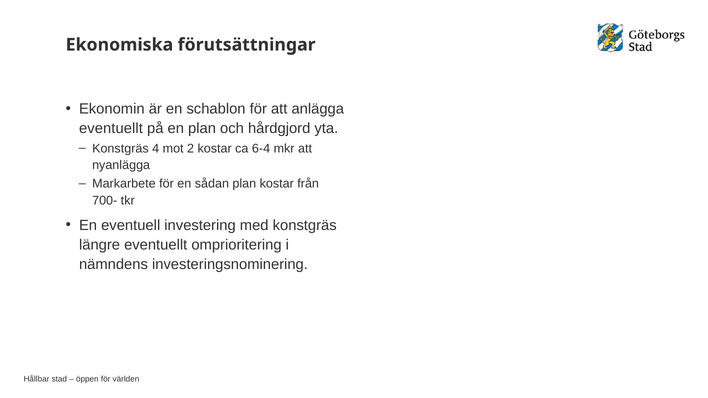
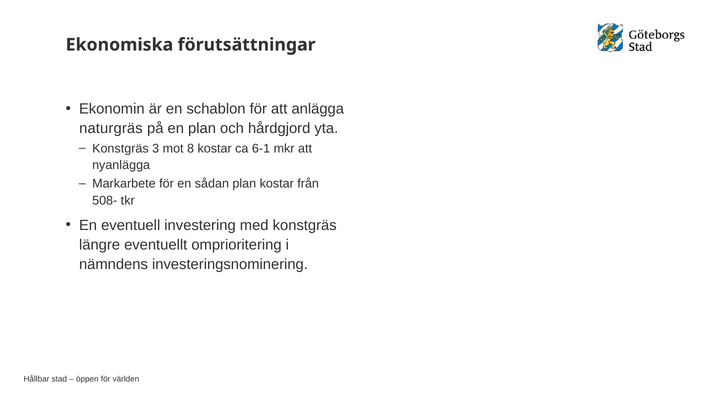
eventuellt: eventuellt -> naturgräs (111, 129)
4: 4 -> 3 (156, 149)
2: 2 -> 8 (191, 149)
6-4: 6-4 -> 6-1 (261, 149)
700-: 700- -> 508- (105, 201)
